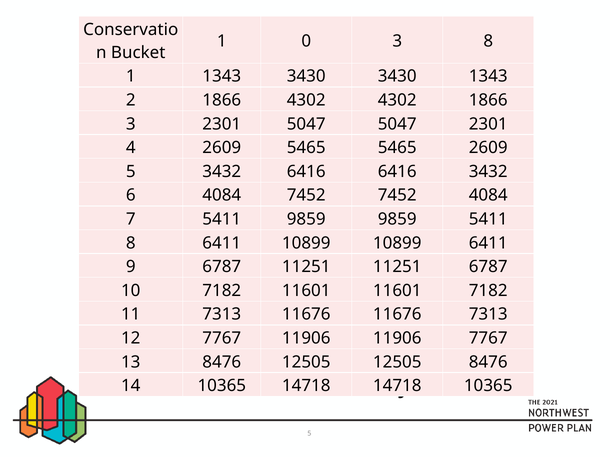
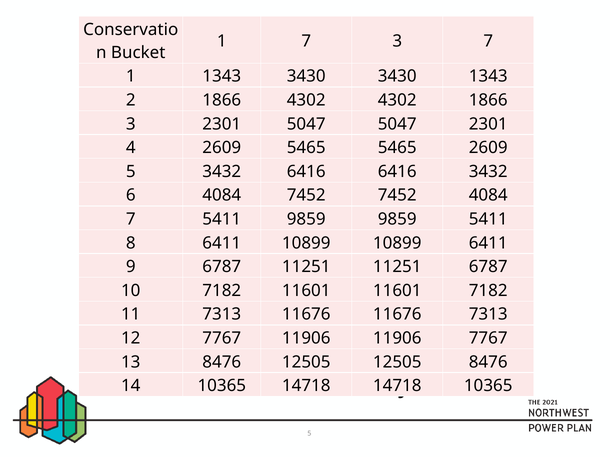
1 0: 0 -> 7 (306, 41)
3 8: 8 -> 7 (488, 41)
